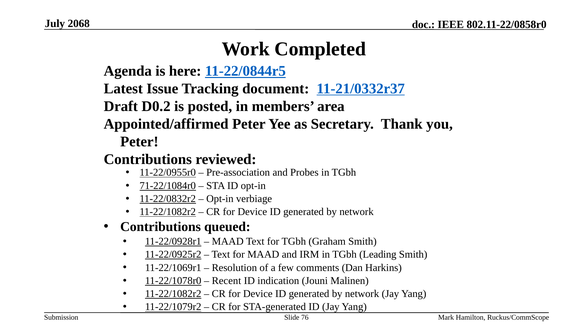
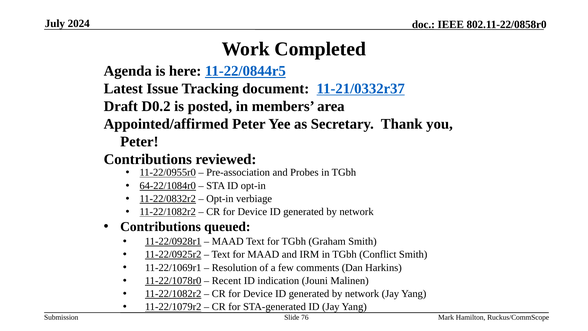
2068: 2068 -> 2024 (79, 23)
71-22/1084r0: 71-22/1084r0 -> 64-22/1084r0 (168, 186)
Leading: Leading -> Conflict (378, 254)
